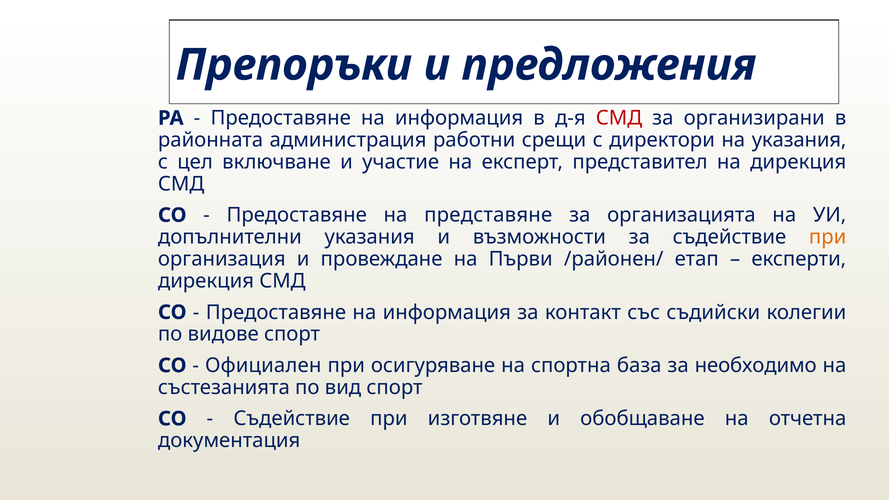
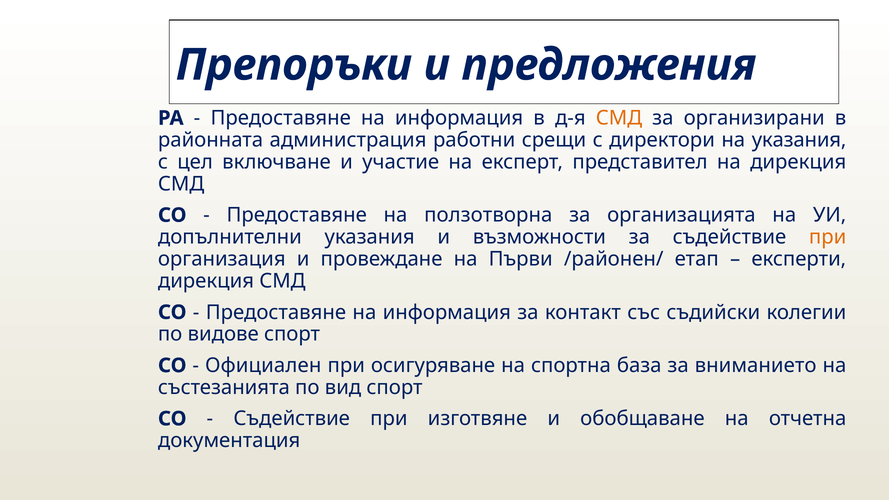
СМД colour: red -> orange (619, 118)
представяне: представяне -> ползотворна (488, 215)
необходимо: необходимо -> вниманието (756, 366)
